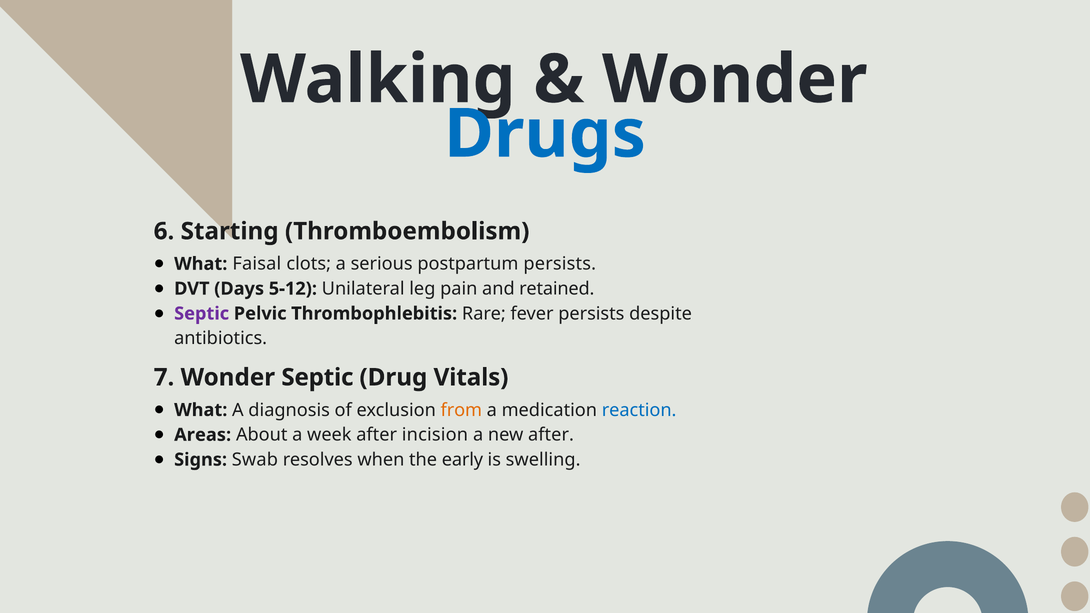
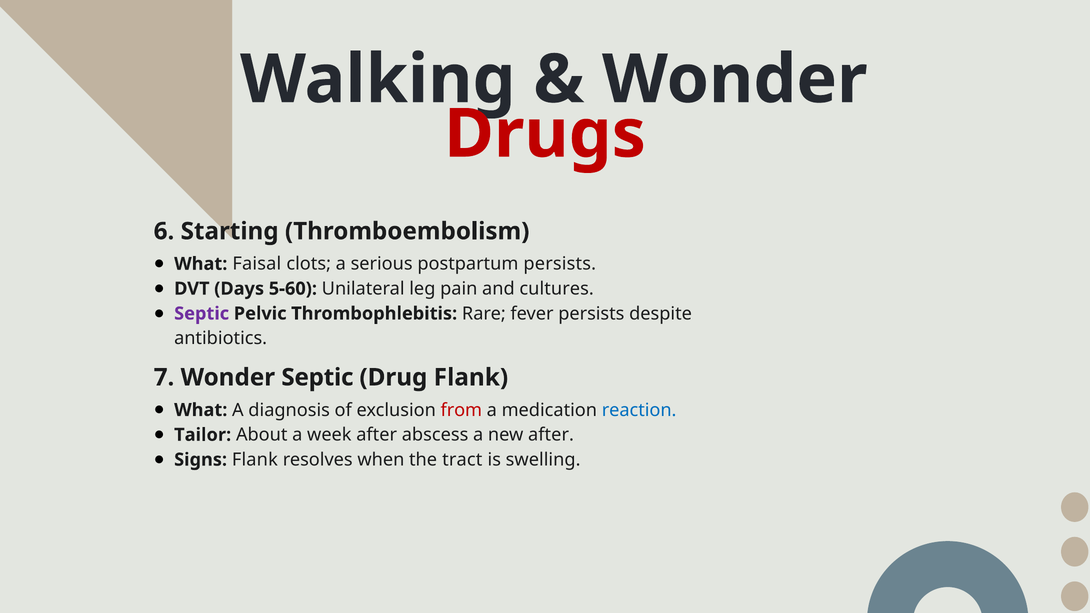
Drugs colour: blue -> red (545, 134)
5-12: 5-12 -> 5-60 (293, 289)
retained: retained -> cultures (557, 289)
Drug Vitals: Vitals -> Flank (471, 377)
from colour: orange -> red (461, 410)
Areas: Areas -> Tailor (203, 435)
incision: incision -> abscess (435, 435)
Signs Swab: Swab -> Flank (255, 460)
early: early -> tract (462, 460)
